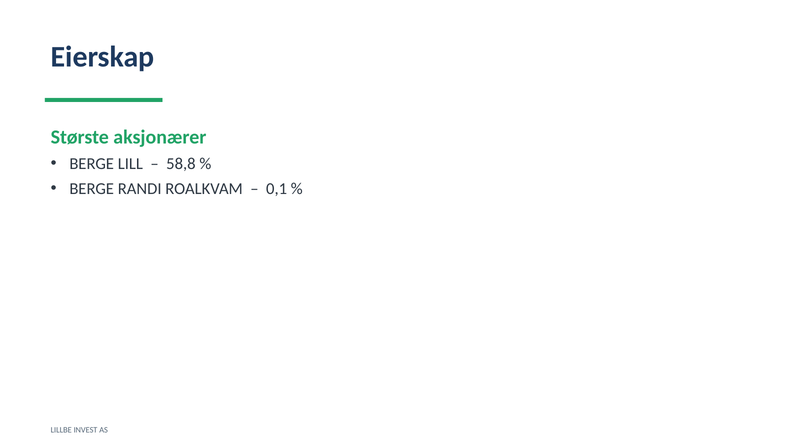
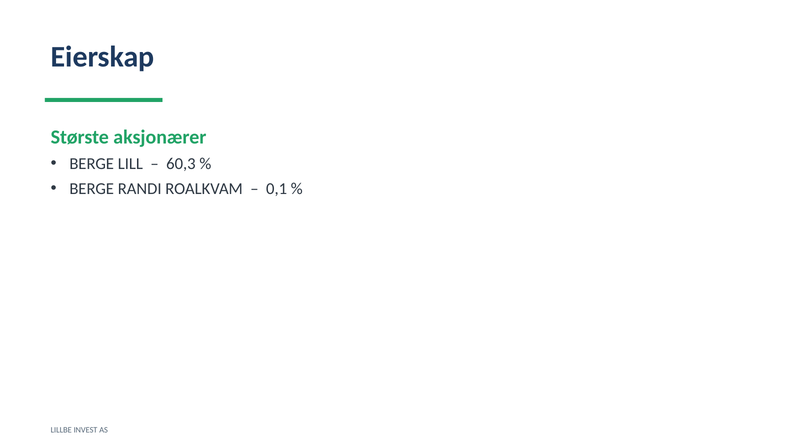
58,8: 58,8 -> 60,3 (181, 164)
